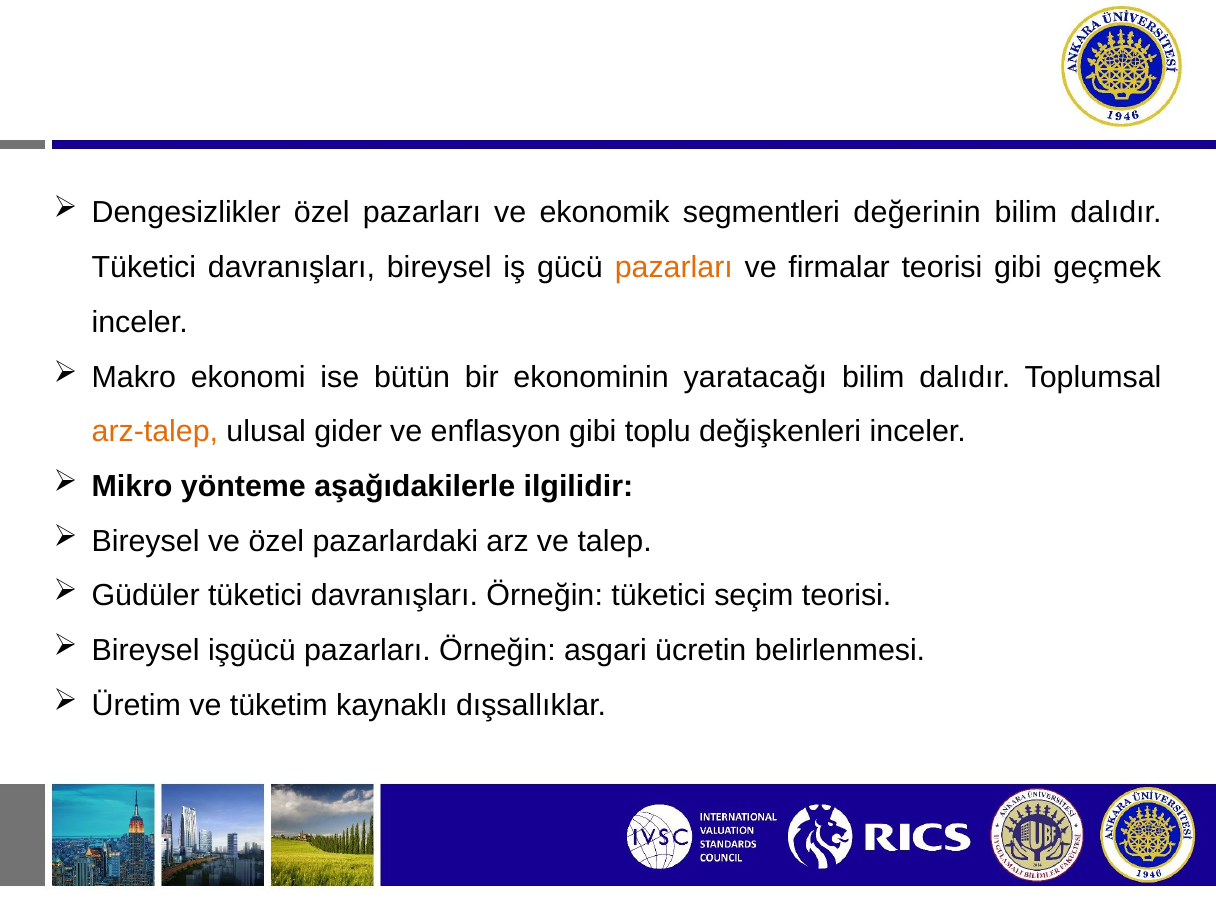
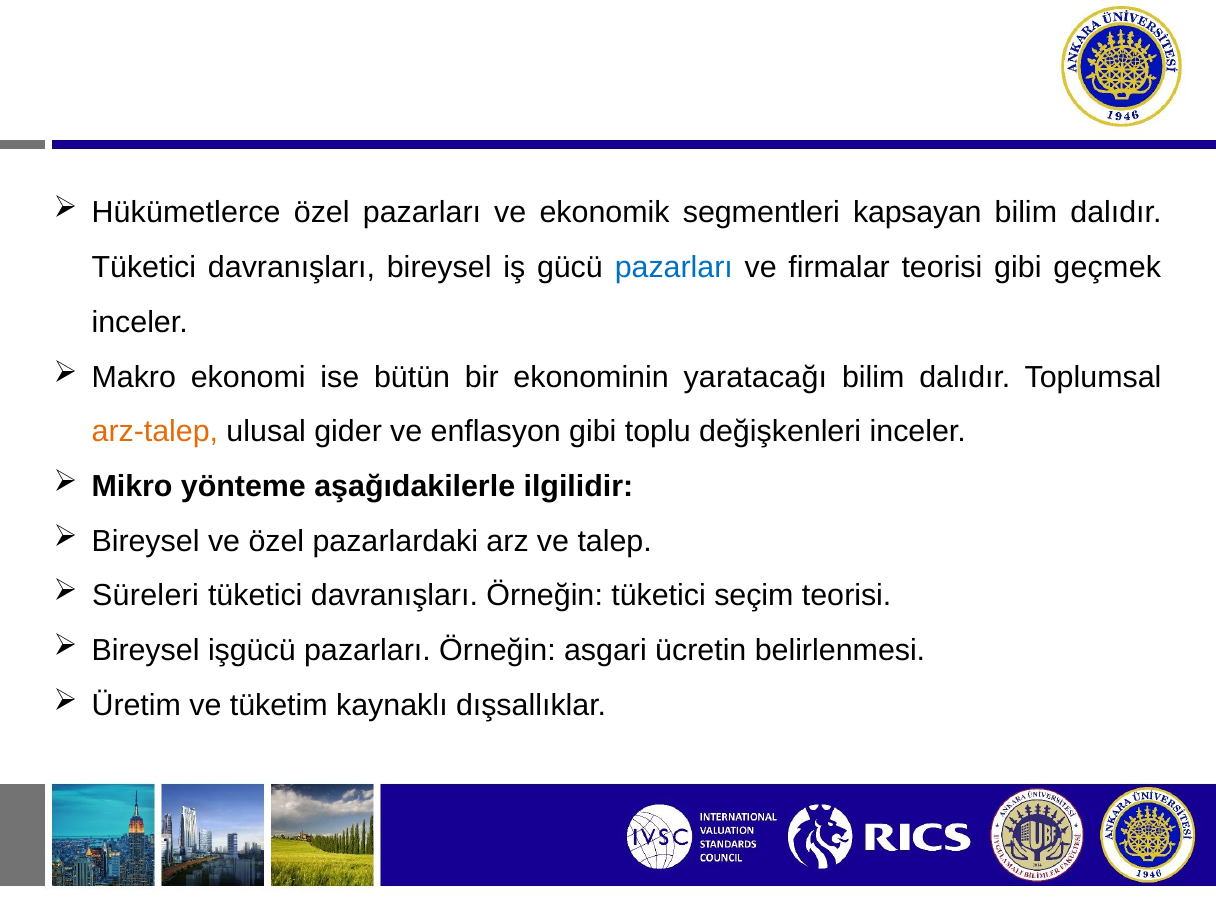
Dengesizlikler: Dengesizlikler -> Hükümetlerce (186, 213)
değerinin: değerinin -> kapsayan (917, 213)
pazarları colour: orange -> blue (674, 268)
Güdüler: Güdüler -> Süreleri (145, 596)
